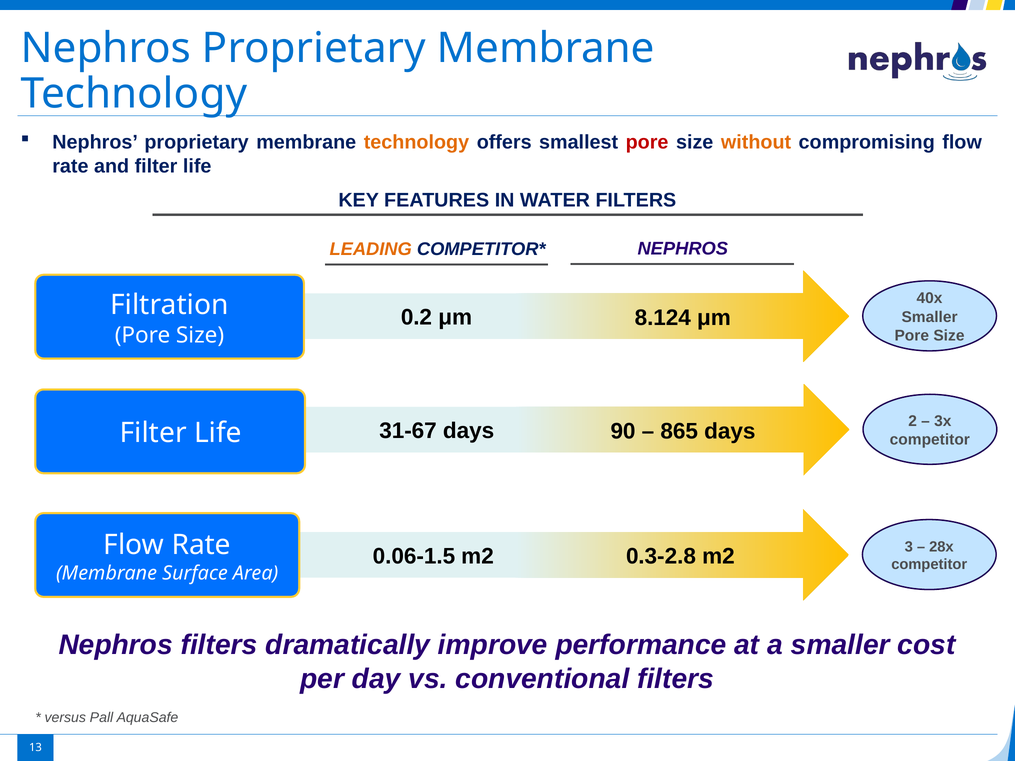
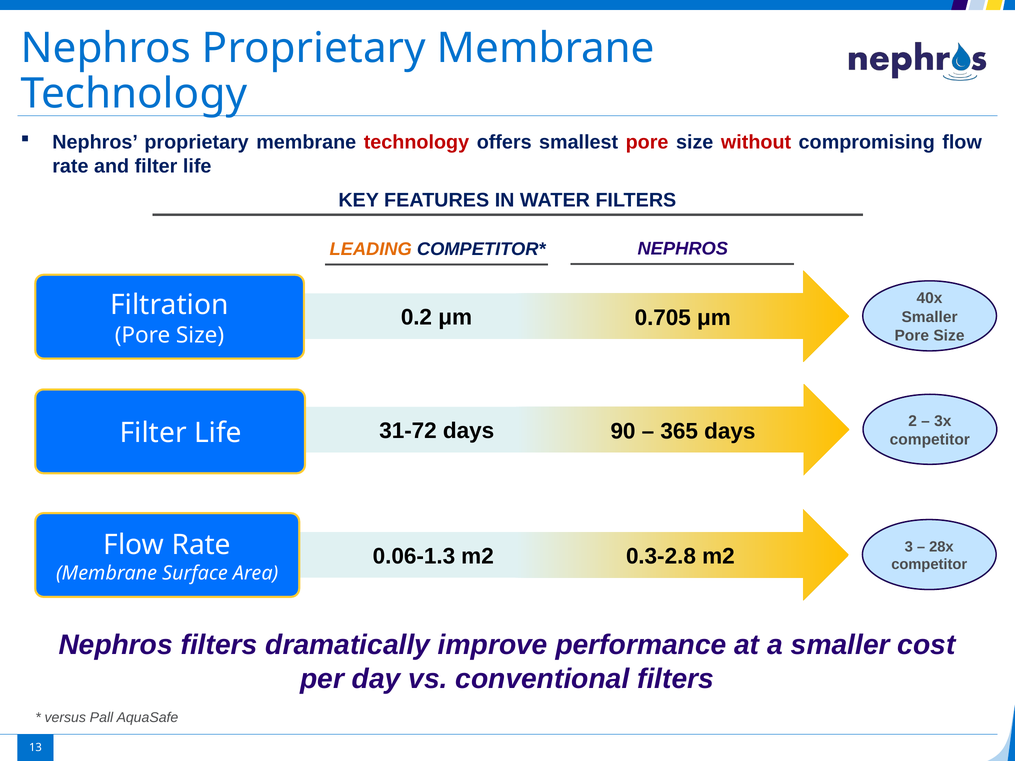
technology colour: orange -> red (416, 142)
without colour: orange -> red (756, 142)
8.124: 8.124 -> 0.705 (663, 318)
31-67: 31-67 -> 31-72 (408, 431)
865: 865 -> 365 (679, 432)
0.06-1.5: 0.06-1.5 -> 0.06-1.3 (414, 557)
